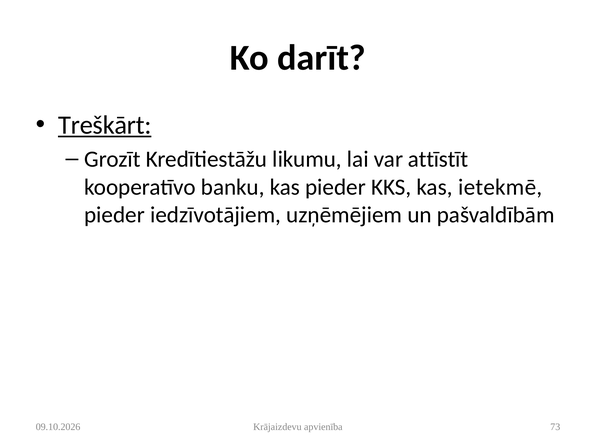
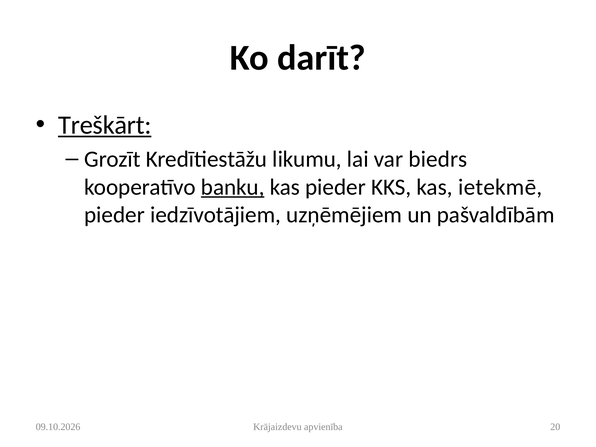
attīstīt: attīstīt -> biedrs (438, 159)
banku underline: none -> present (233, 187)
73: 73 -> 20 (555, 427)
